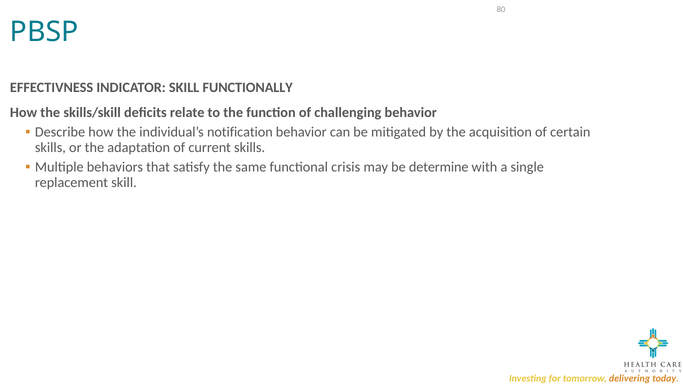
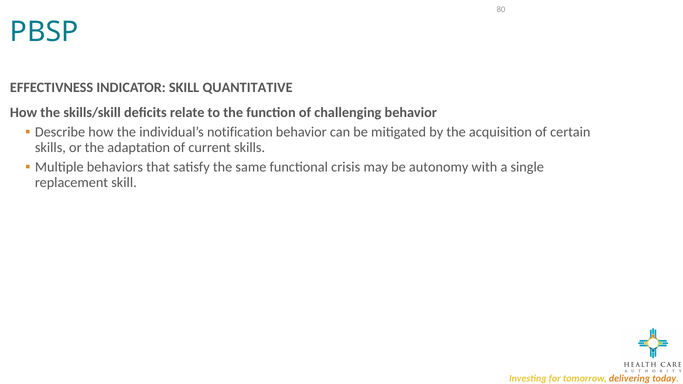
FUNCTIONALLY: FUNCTIONALLY -> QUANTITATIVE (248, 88)
determine: determine -> autonomy (439, 167)
